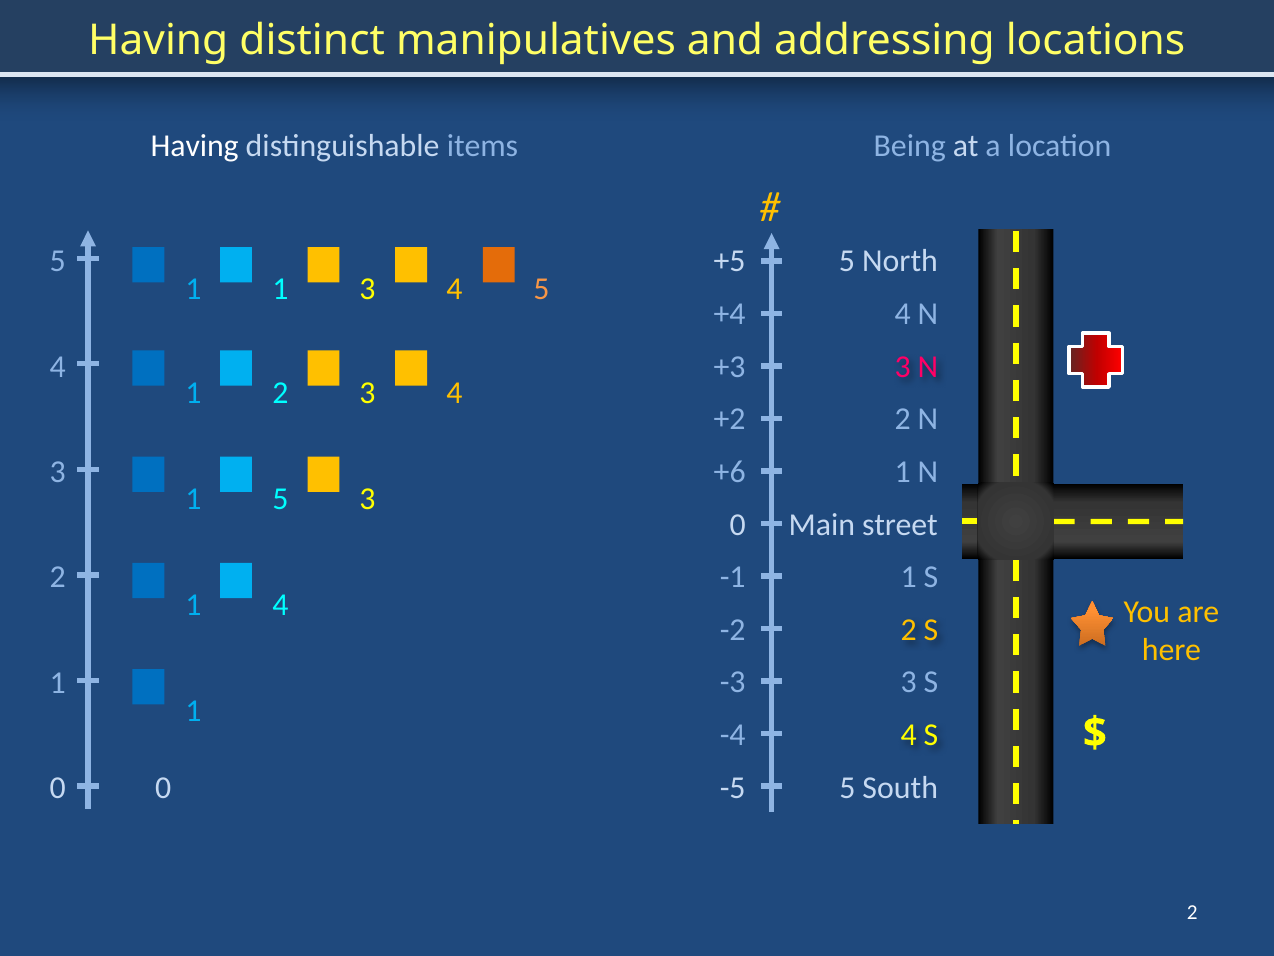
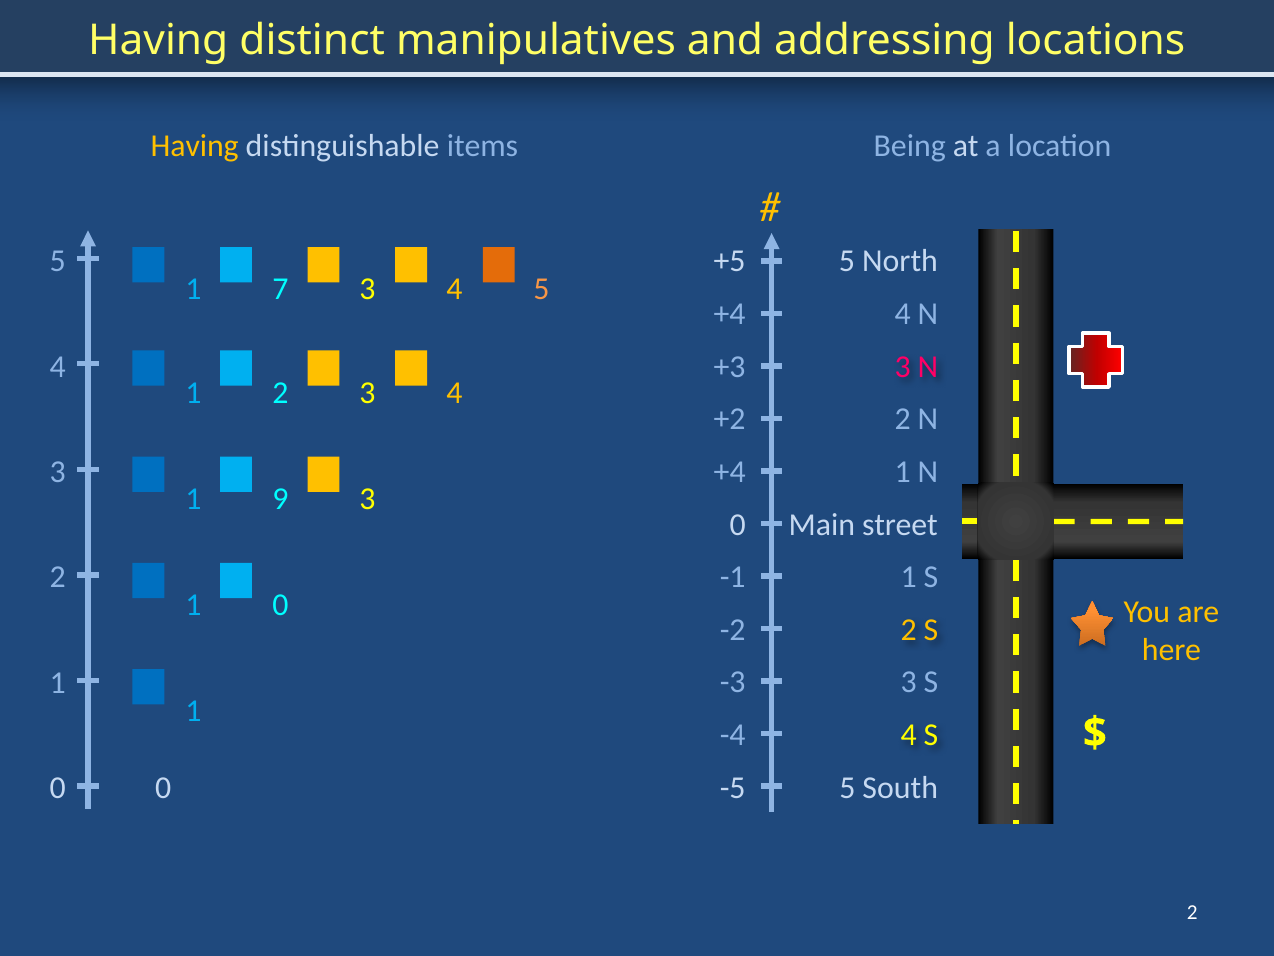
Having colour: white -> yellow (195, 146)
1 1: 1 -> 7 (280, 289)
+6: +6 -> +4 (730, 472)
1 5: 5 -> 9 (280, 499)
1 4: 4 -> 0 (280, 605)
